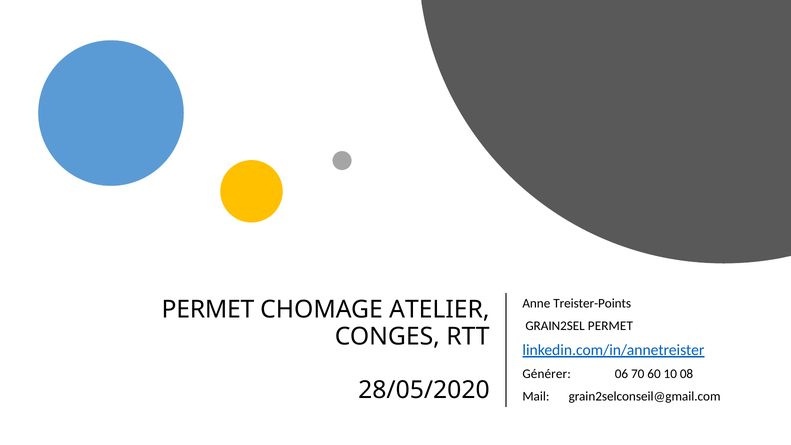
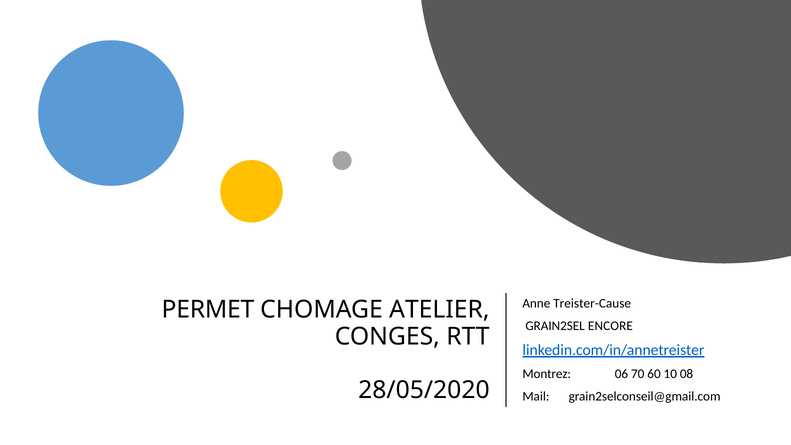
Treister-Points: Treister-Points -> Treister-Cause (592, 304)
GRAIN2SEL PERMET: PERMET -> ENCORE (610, 326)
Générer: Générer -> Montrez (547, 374)
